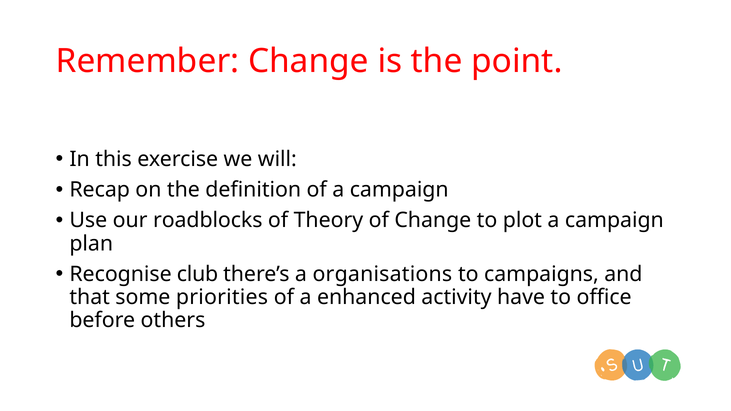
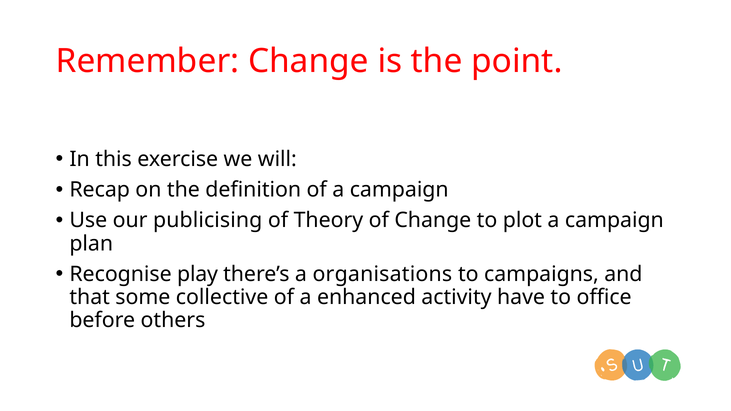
roadblocks: roadblocks -> publicising (208, 221)
club: club -> play (198, 274)
priorities: priorities -> collective (222, 297)
